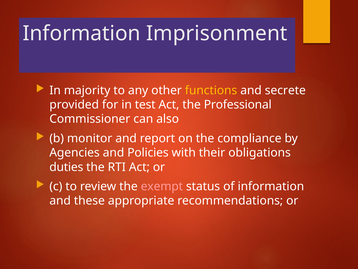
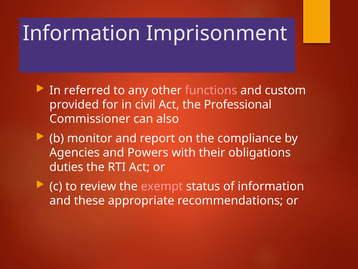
majority: majority -> referred (87, 90)
functions colour: yellow -> pink (211, 90)
secrete: secrete -> custom (285, 90)
test: test -> civil (145, 104)
Policies: Policies -> Powers (148, 152)
